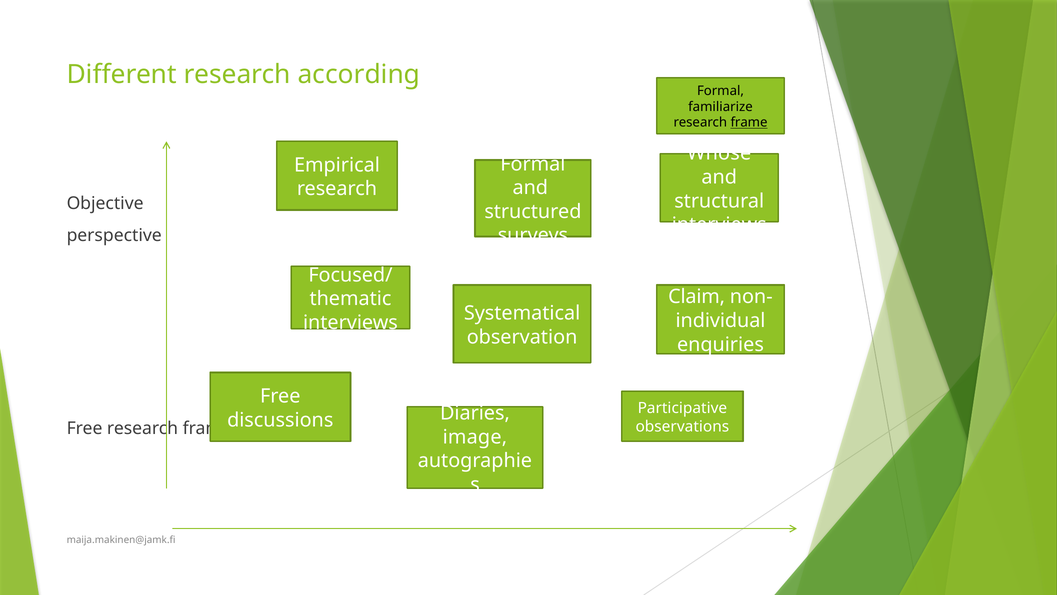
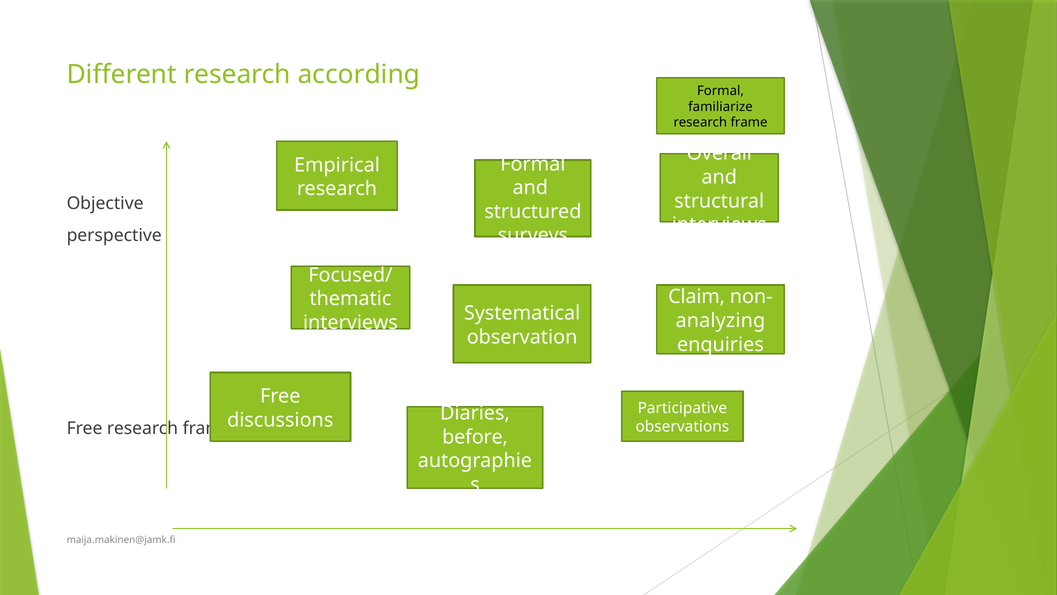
frame underline: present -> none (749, 122)
Whose: Whose -> Overall (719, 153)
individual: individual -> analyzing (720, 320)
image: image -> before (475, 437)
